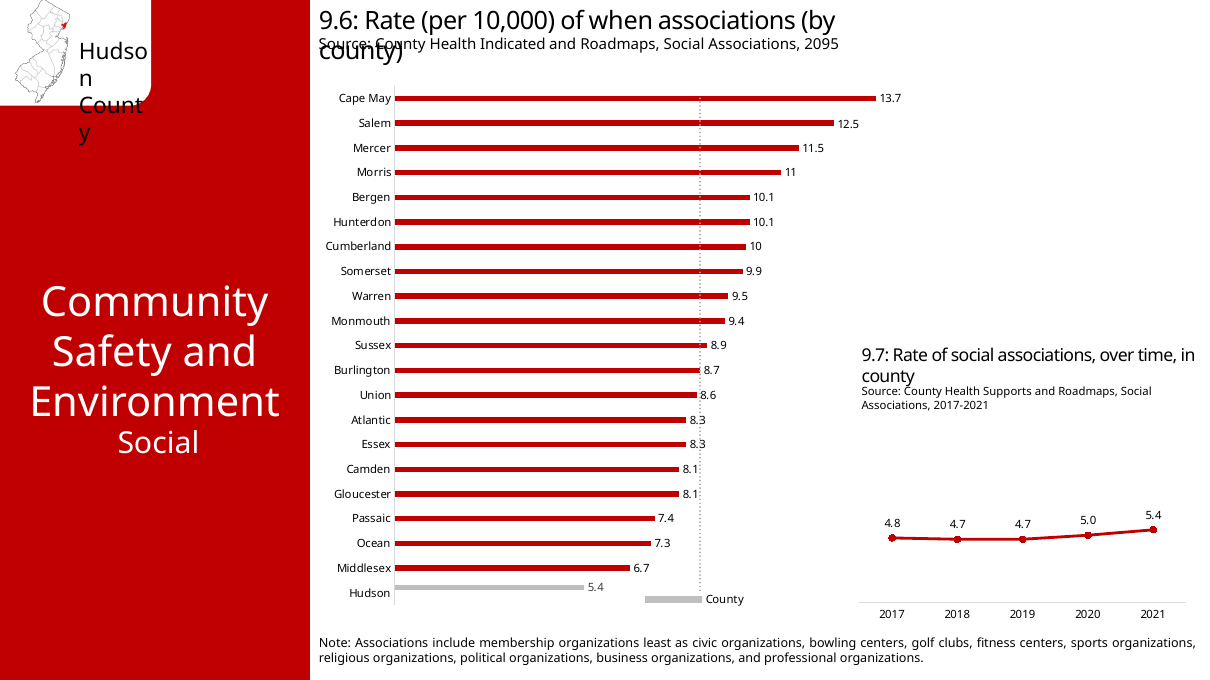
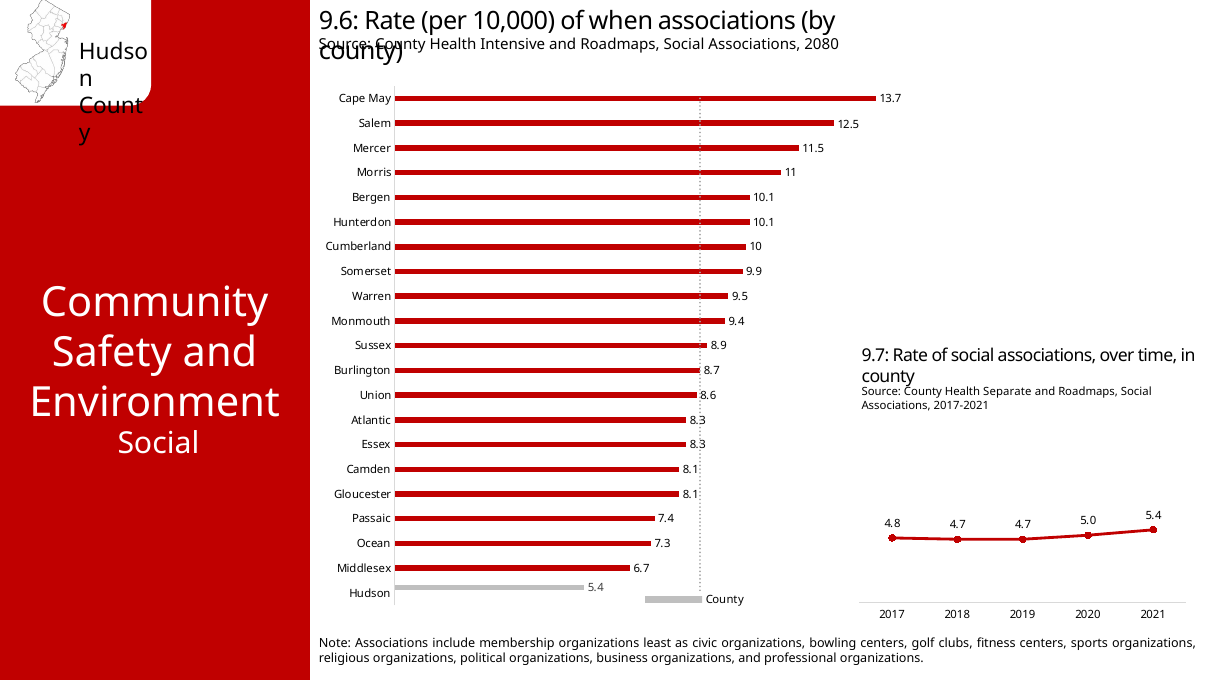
Indicated: Indicated -> Intensive (513, 45)
2095: 2095 -> 2080 (822, 45)
Supports: Supports -> Separate (1007, 392)
